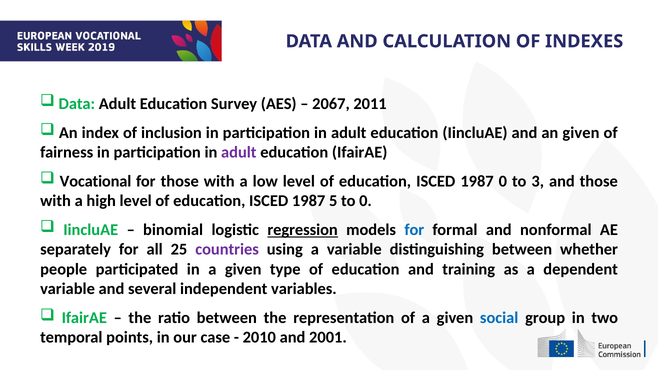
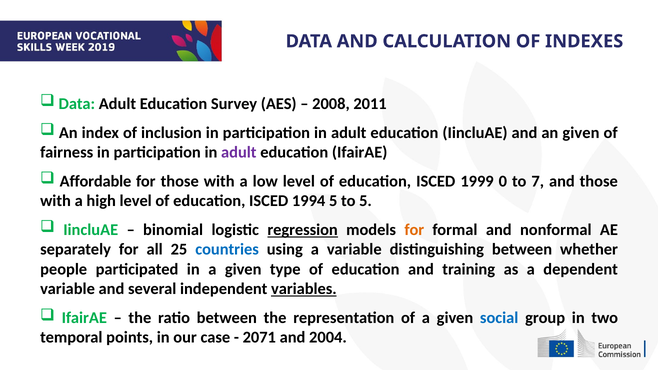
2067: 2067 -> 2008 (331, 104)
Vocational: Vocational -> Affordable (96, 181)
1987: 1987 -> 1999 (477, 181)
3: 3 -> 7 (538, 181)
1987: 1987 -> 1994 (309, 201)
to 0: 0 -> 5 (365, 201)
for colour: blue -> orange (414, 230)
countries colour: purple -> blue (227, 250)
variables underline: none -> present (304, 289)
2010: 2010 -> 2071 (259, 338)
2001: 2001 -> 2004 (328, 338)
